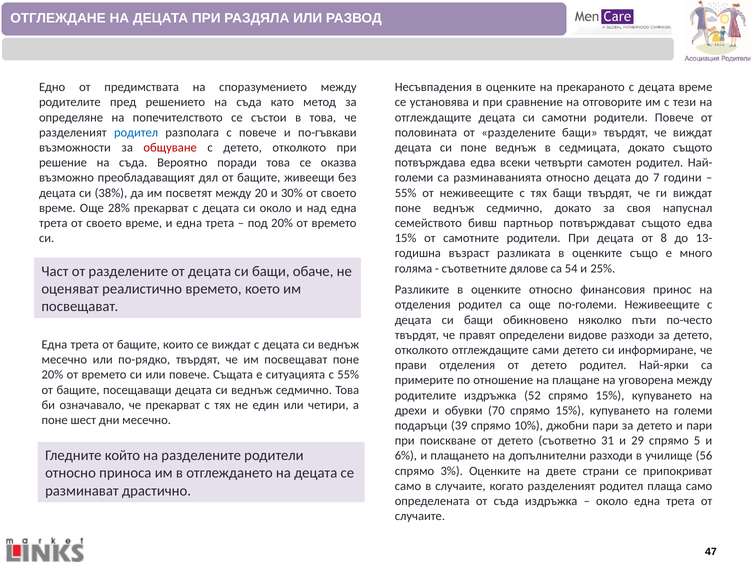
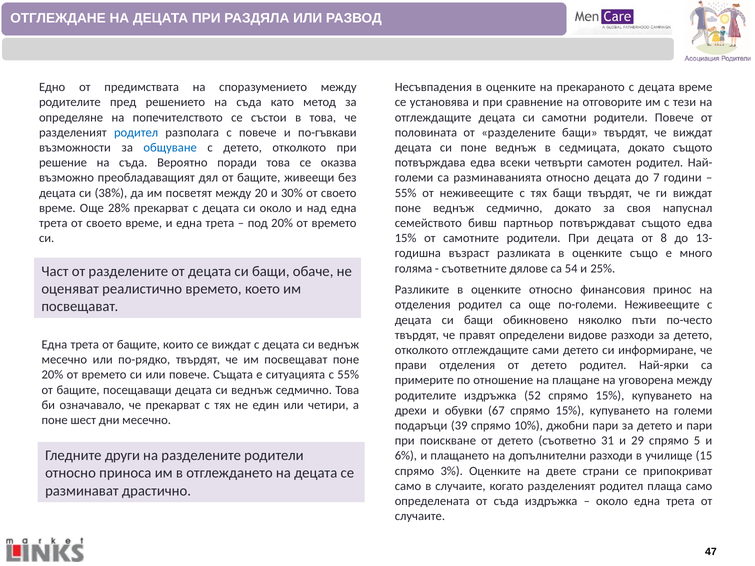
общуване colour: red -> blue (170, 148)
70: 70 -> 67 (496, 411)
който: който -> други (122, 456)
56: 56 -> 15 (704, 456)
